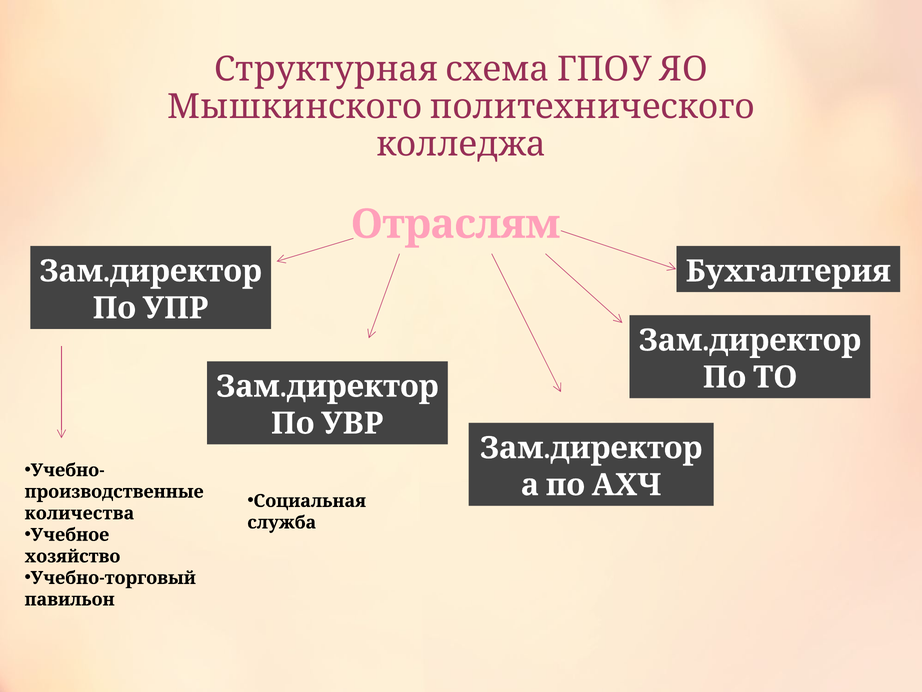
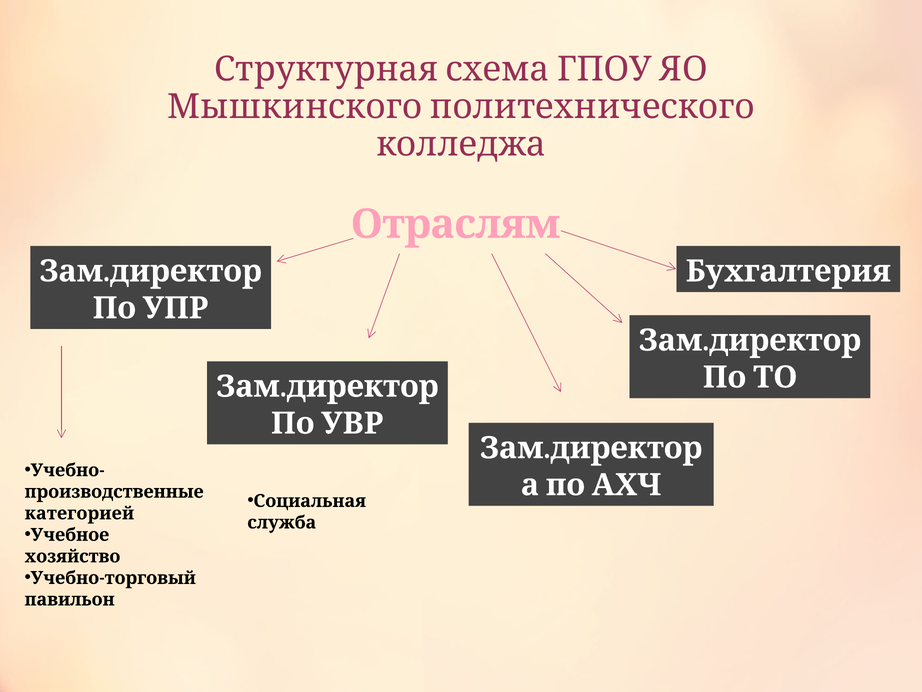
количества: количества -> категорией (79, 513)
